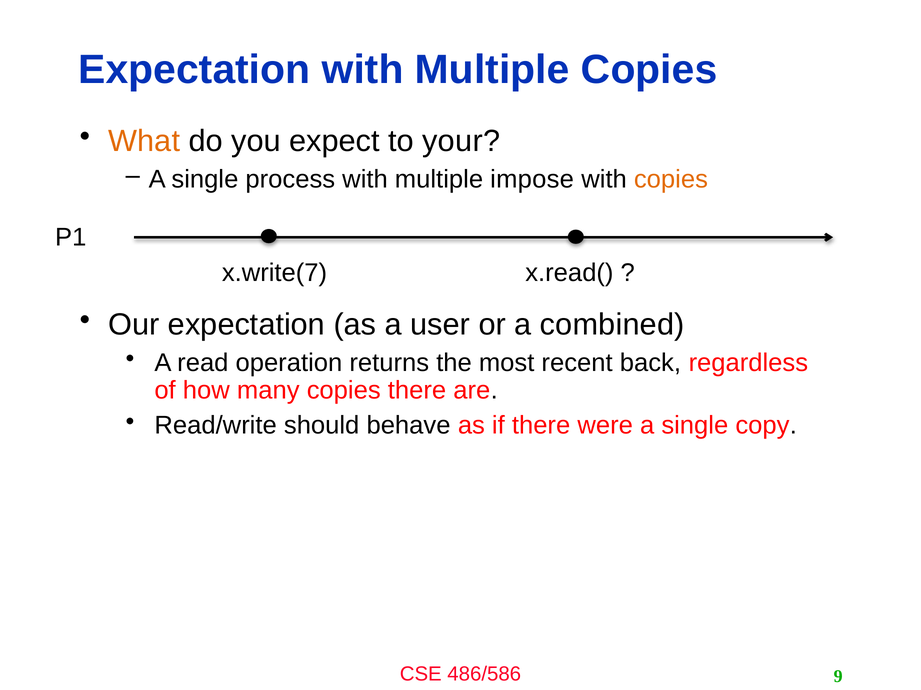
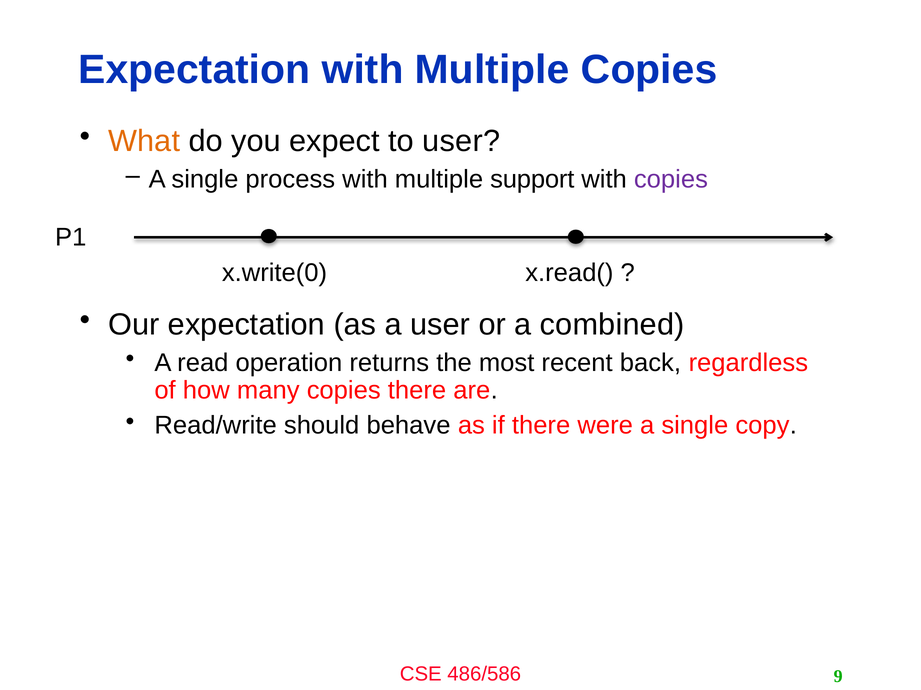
to your: your -> user (461, 141)
impose: impose -> support (532, 179)
copies colour: orange -> purple (671, 179)
x.write(7: x.write(7 -> x.write(0 (274, 273)
